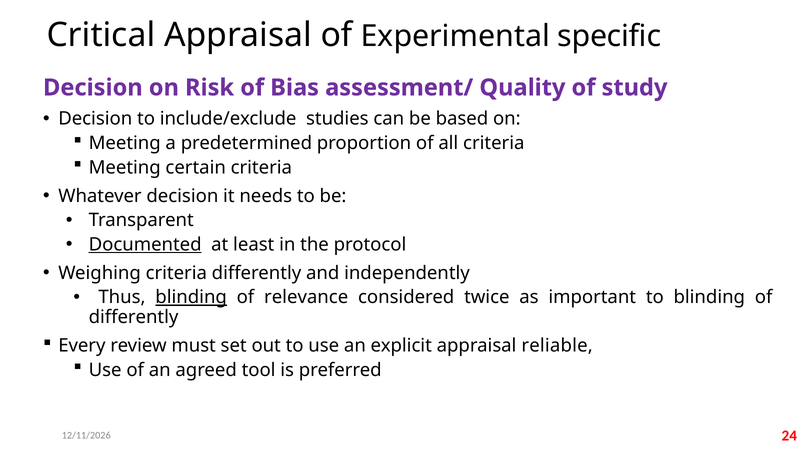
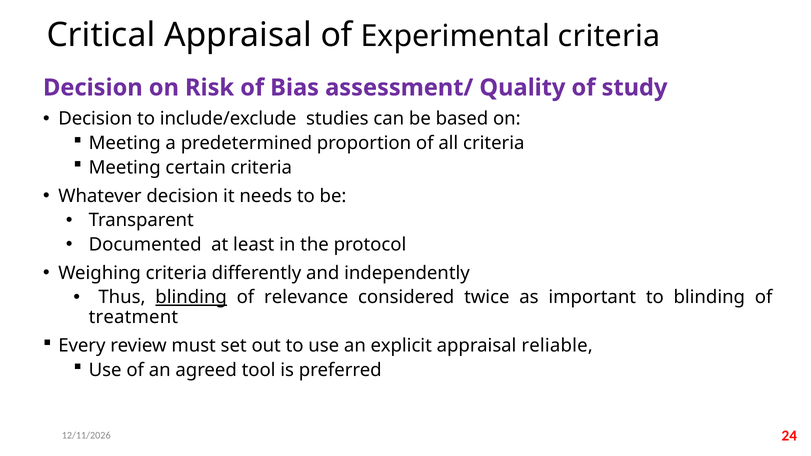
Experimental specific: specific -> criteria (609, 36)
Documented underline: present -> none (145, 245)
differently: differently -> treatment (133, 317)
